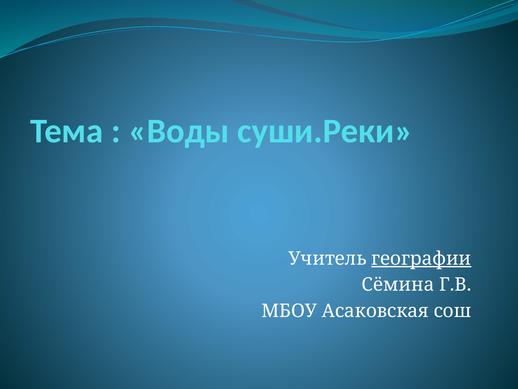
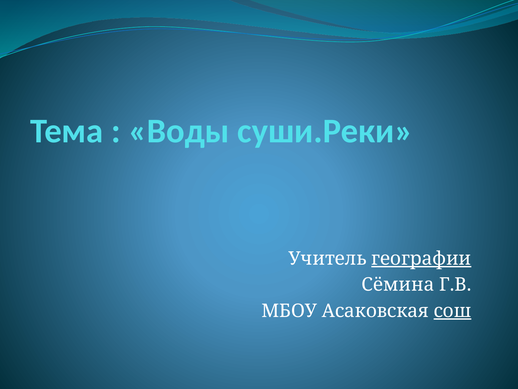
сош underline: none -> present (453, 311)
